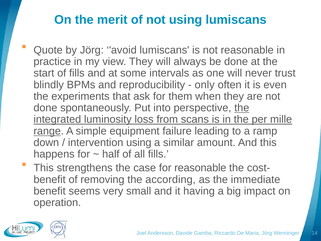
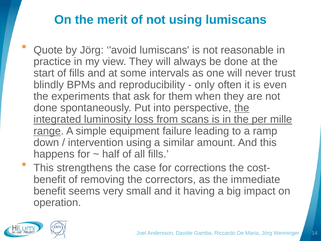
for reasonable: reasonable -> corrections (200, 168)
according: according -> correctors (171, 179)
